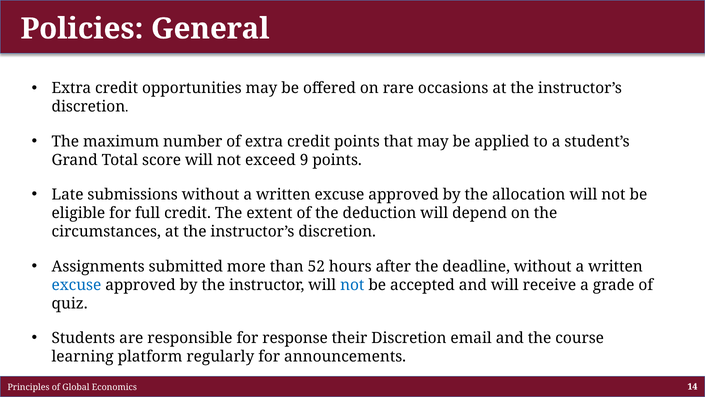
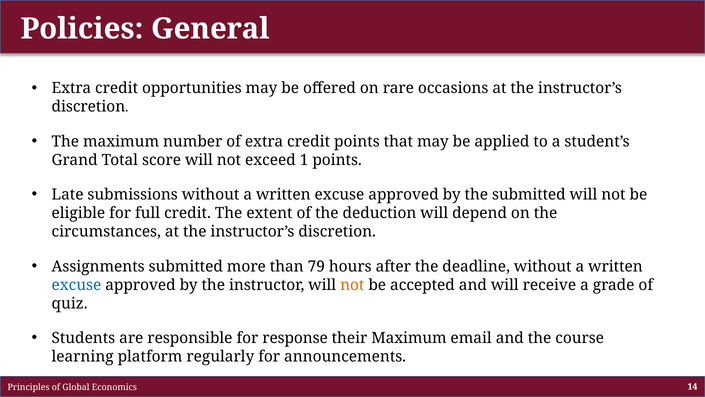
9: 9 -> 1 (304, 160)
the allocation: allocation -> submitted (529, 195)
52: 52 -> 79 (316, 266)
not colour: blue -> orange (352, 285)
their Discretion: Discretion -> Maximum (409, 338)
